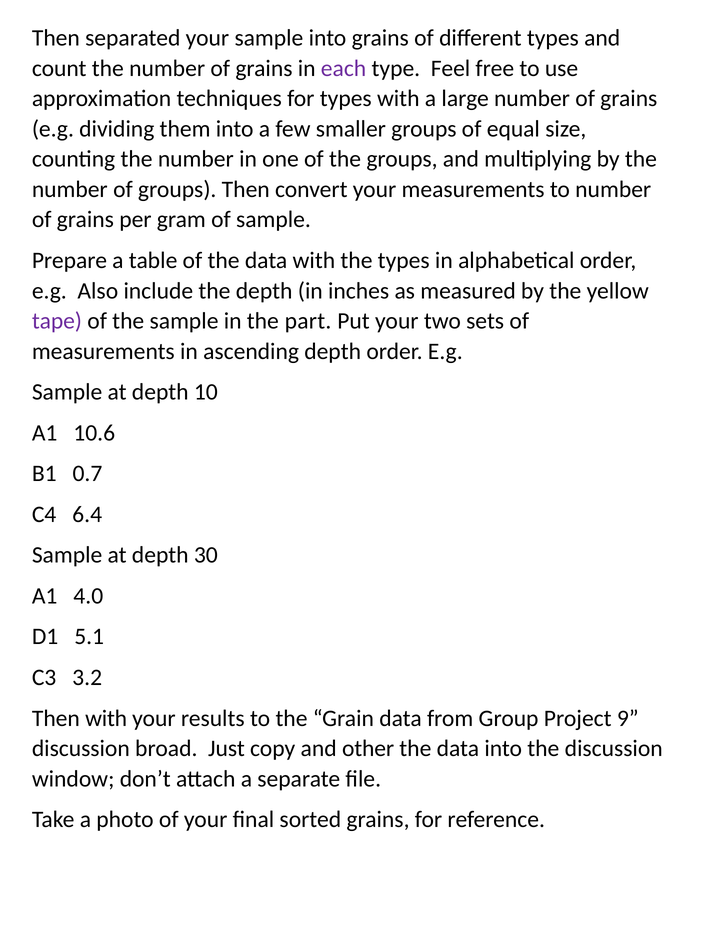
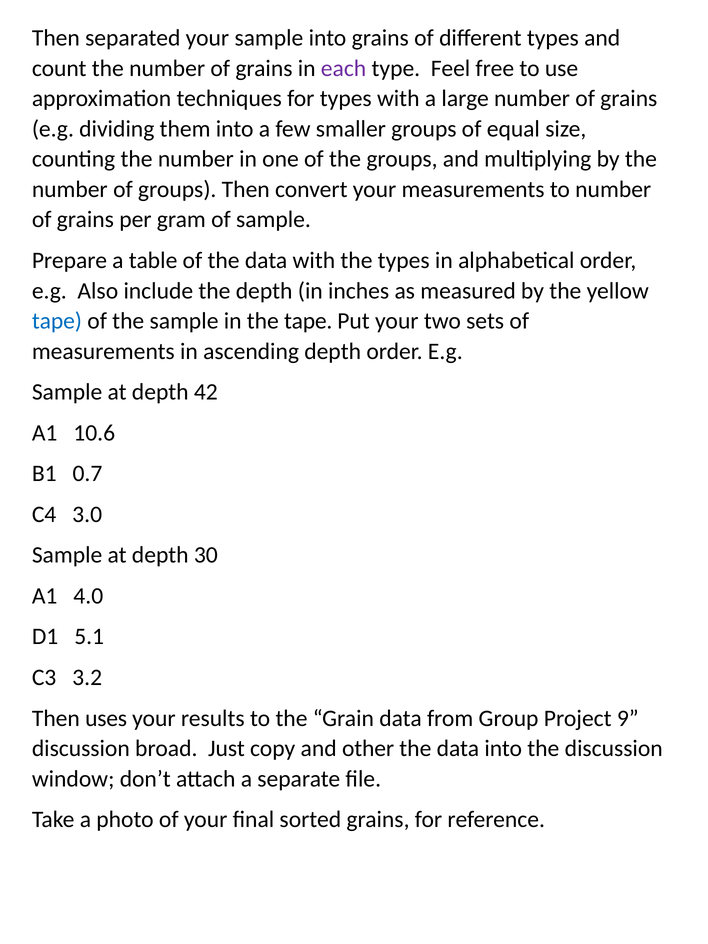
tape colour: purple -> blue (57, 321)
the part: part -> tape (308, 321)
10: 10 -> 42 (206, 392)
6.4: 6.4 -> 3.0 (87, 514)
Then with: with -> uses (106, 718)
